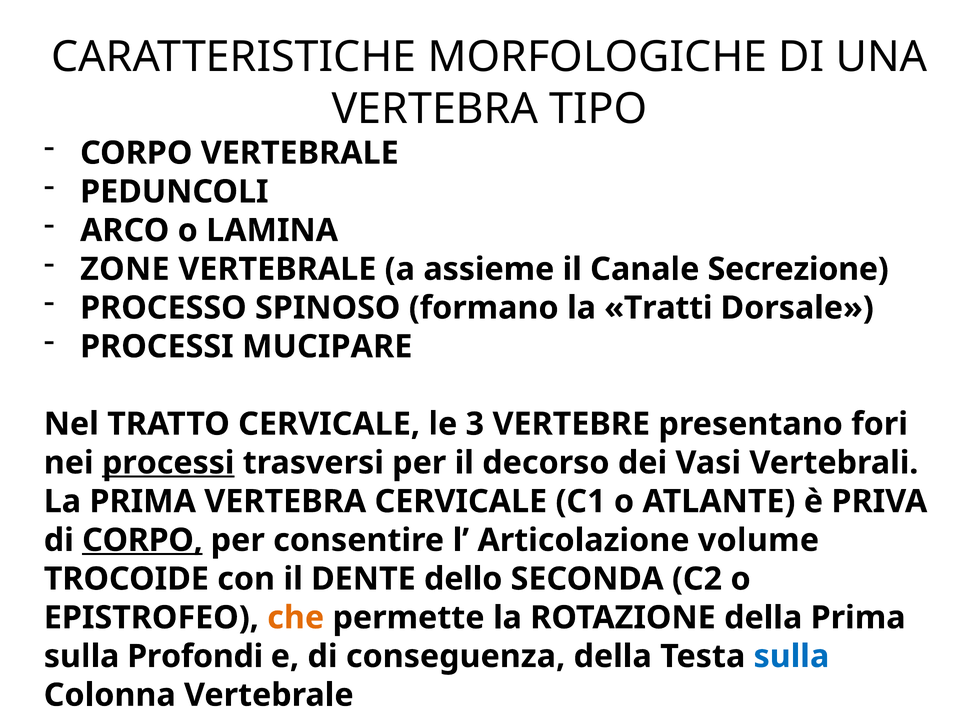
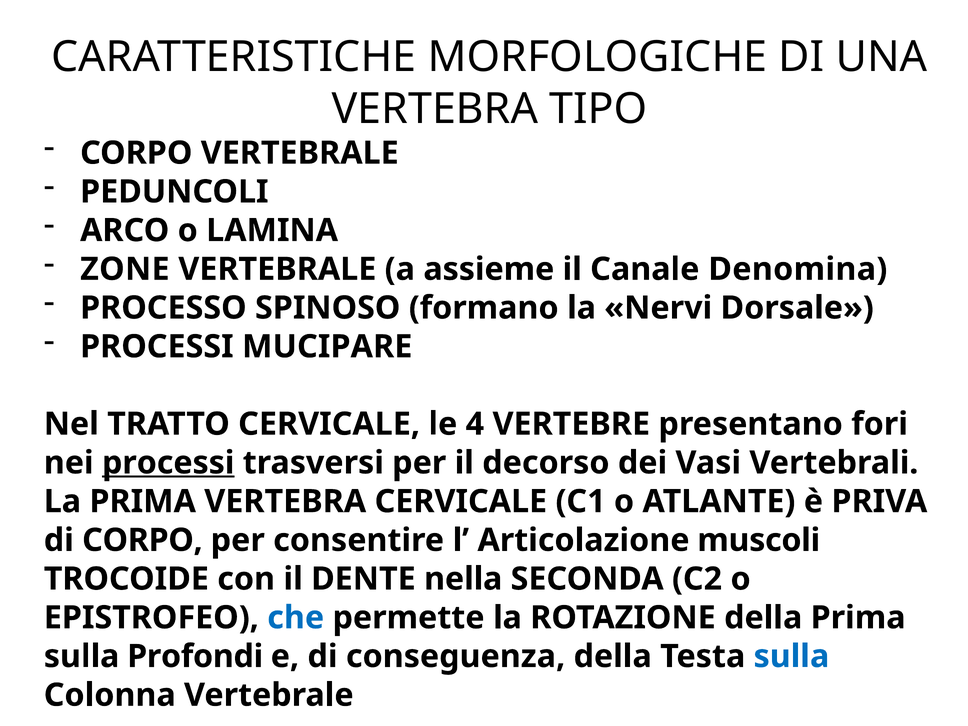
Secrezione: Secrezione -> Denomina (798, 269)
Tratti: Tratti -> Nervi (658, 308)
3: 3 -> 4 (475, 424)
CORPO underline: present -> none (142, 540)
volume: volume -> muscoli (759, 540)
dello: dello -> nella (463, 579)
che colour: orange -> blue (296, 618)
